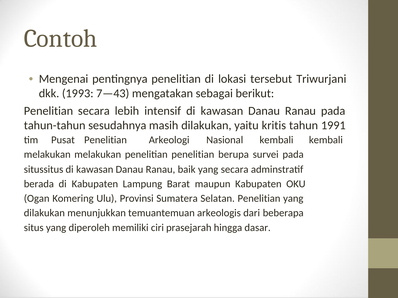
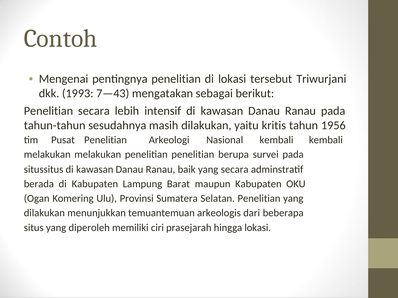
1991: 1991 -> 1956 (333, 126)
hingga dasar: dasar -> lokasi (258, 228)
